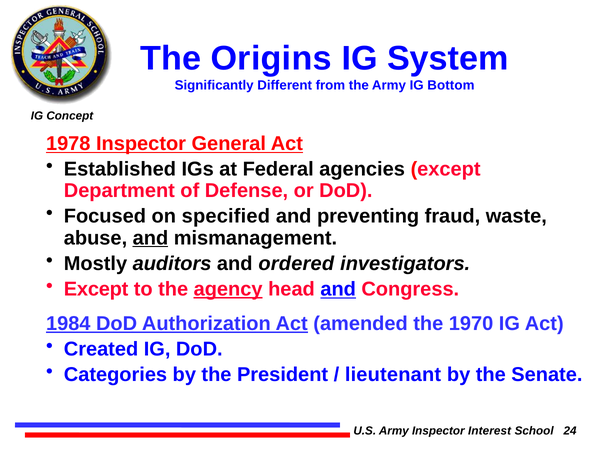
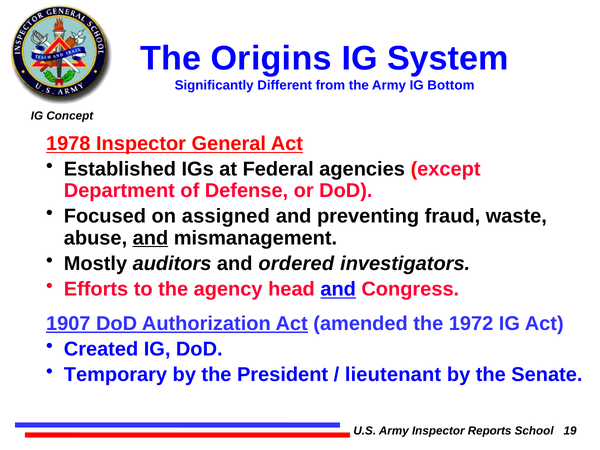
specified: specified -> assigned (226, 216)
Except: Except -> Efforts (96, 289)
agency underline: present -> none (228, 289)
1984: 1984 -> 1907 (68, 323)
1970: 1970 -> 1972 (471, 323)
Categories: Categories -> Temporary (115, 375)
Interest: Interest -> Reports (490, 431)
24: 24 -> 19 (570, 431)
